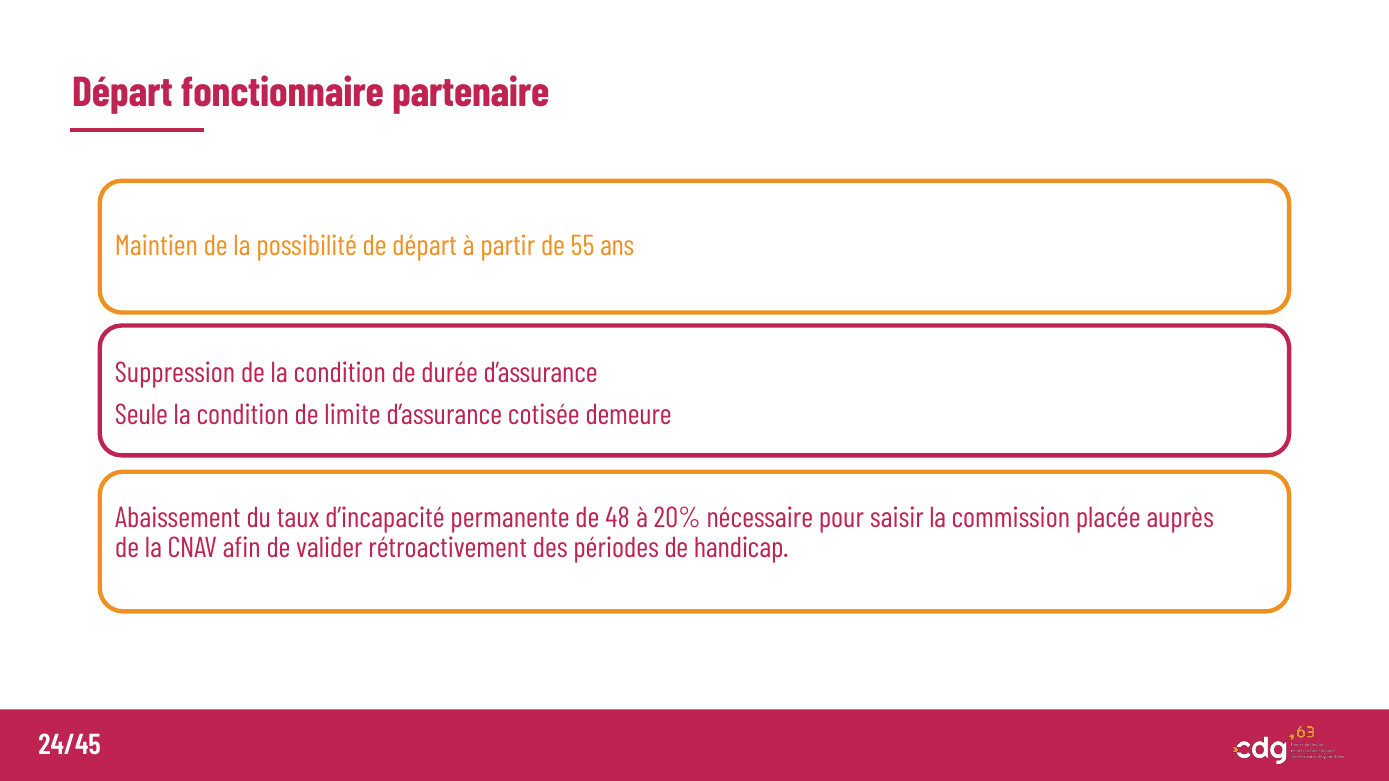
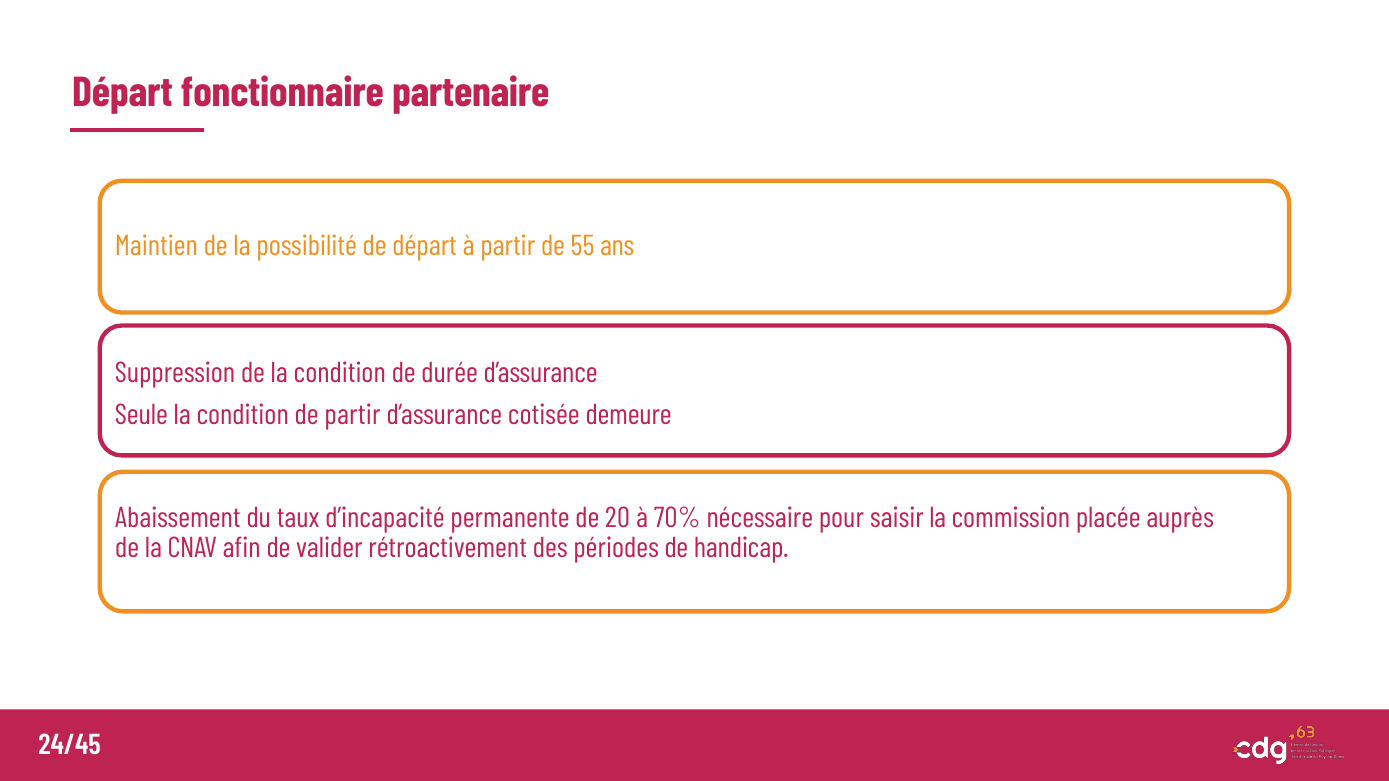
de limite: limite -> partir (352, 415)
48: 48 -> 20 (618, 518)
20%: 20% -> 70% (677, 518)
